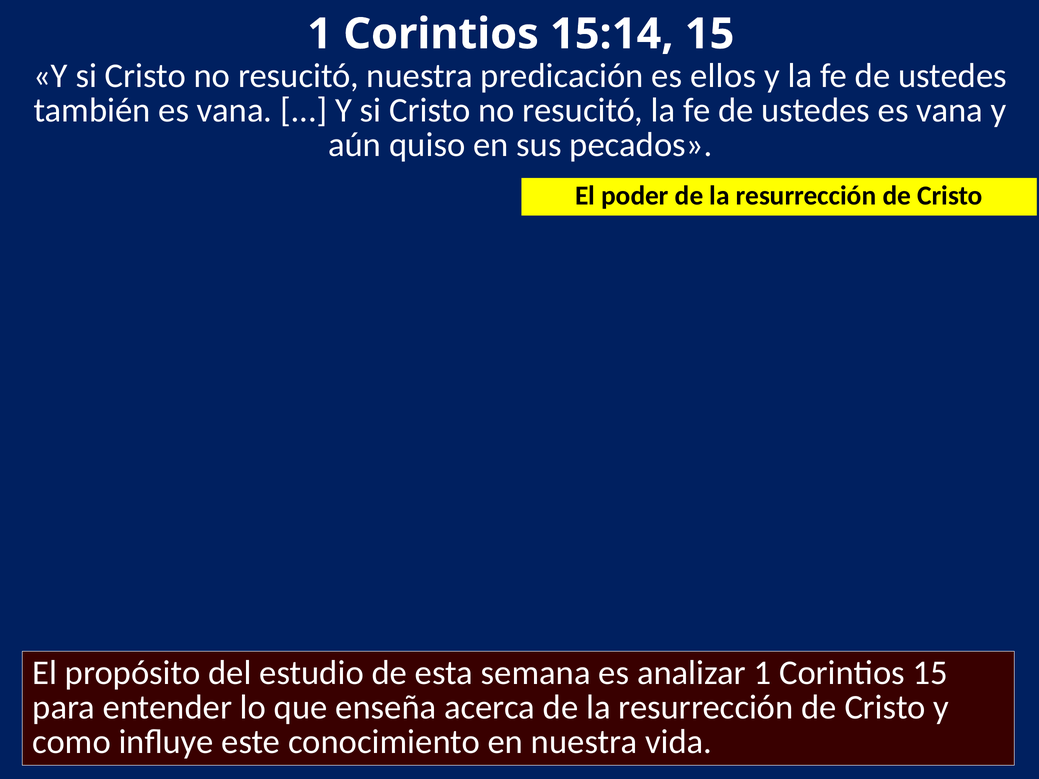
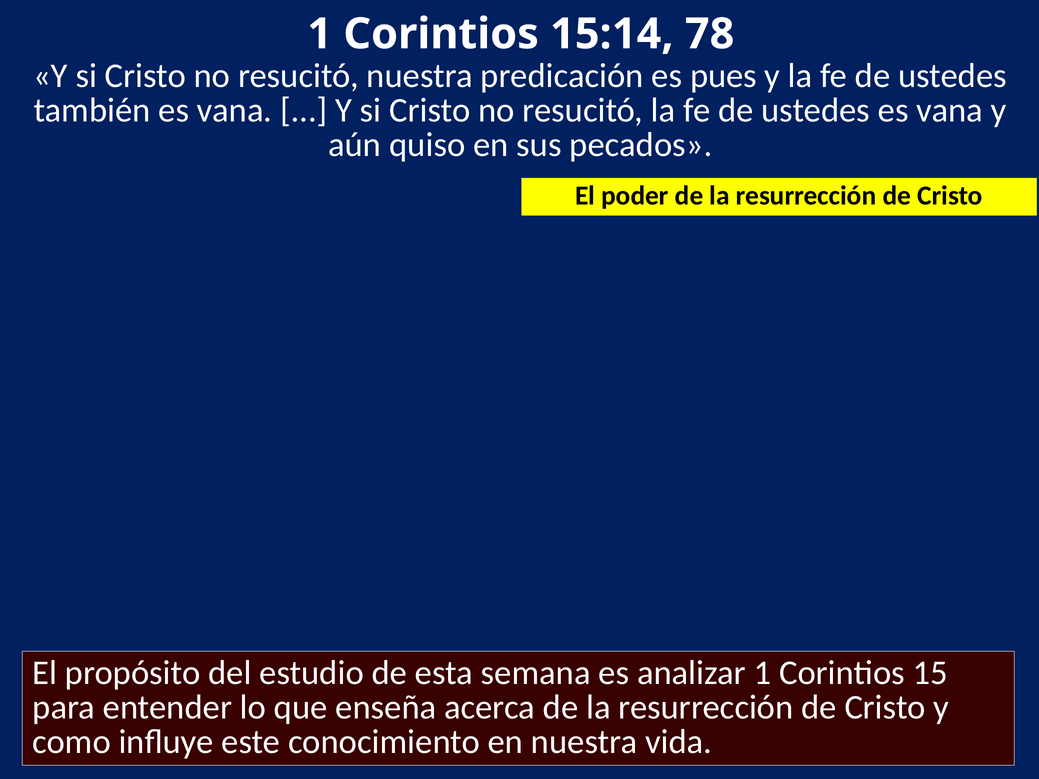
15:14 15: 15 -> 78 (710, 34)
ellos: ellos -> pues (723, 76)
